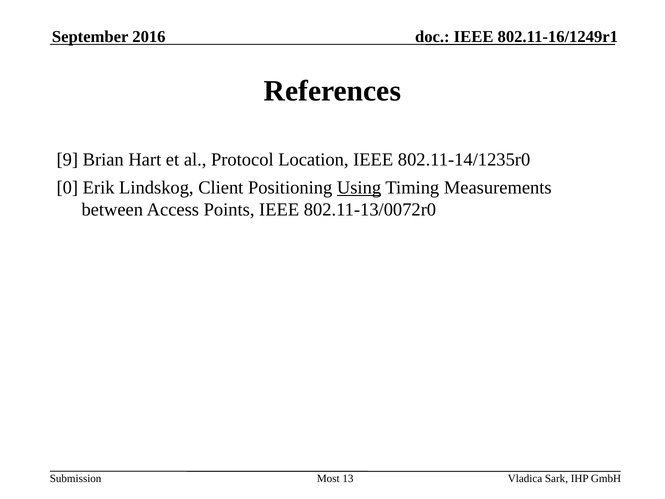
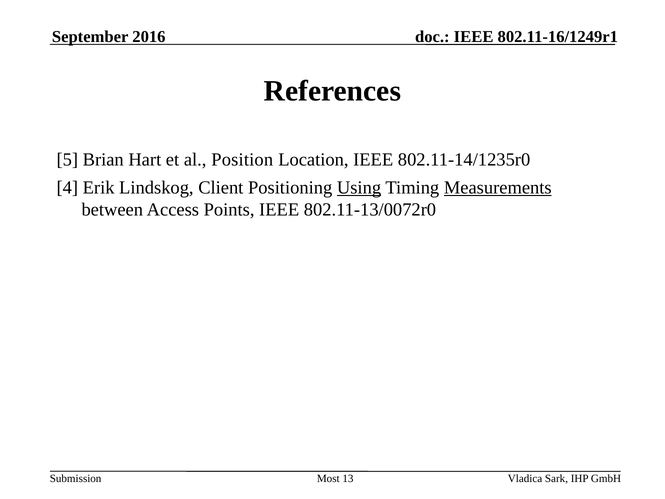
9: 9 -> 5 (67, 160)
Protocol: Protocol -> Position (242, 160)
0: 0 -> 4 (67, 188)
Measurements underline: none -> present (498, 188)
